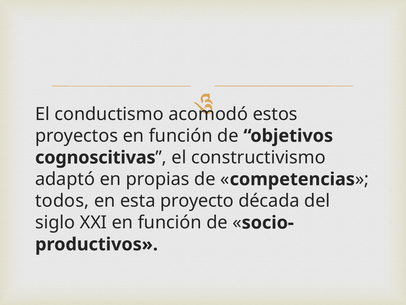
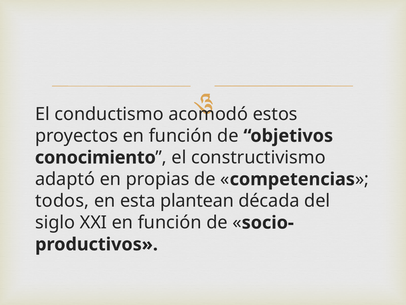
cognoscitivas: cognoscitivas -> conocimiento (95, 157)
proyecto: proyecto -> plantean (197, 201)
